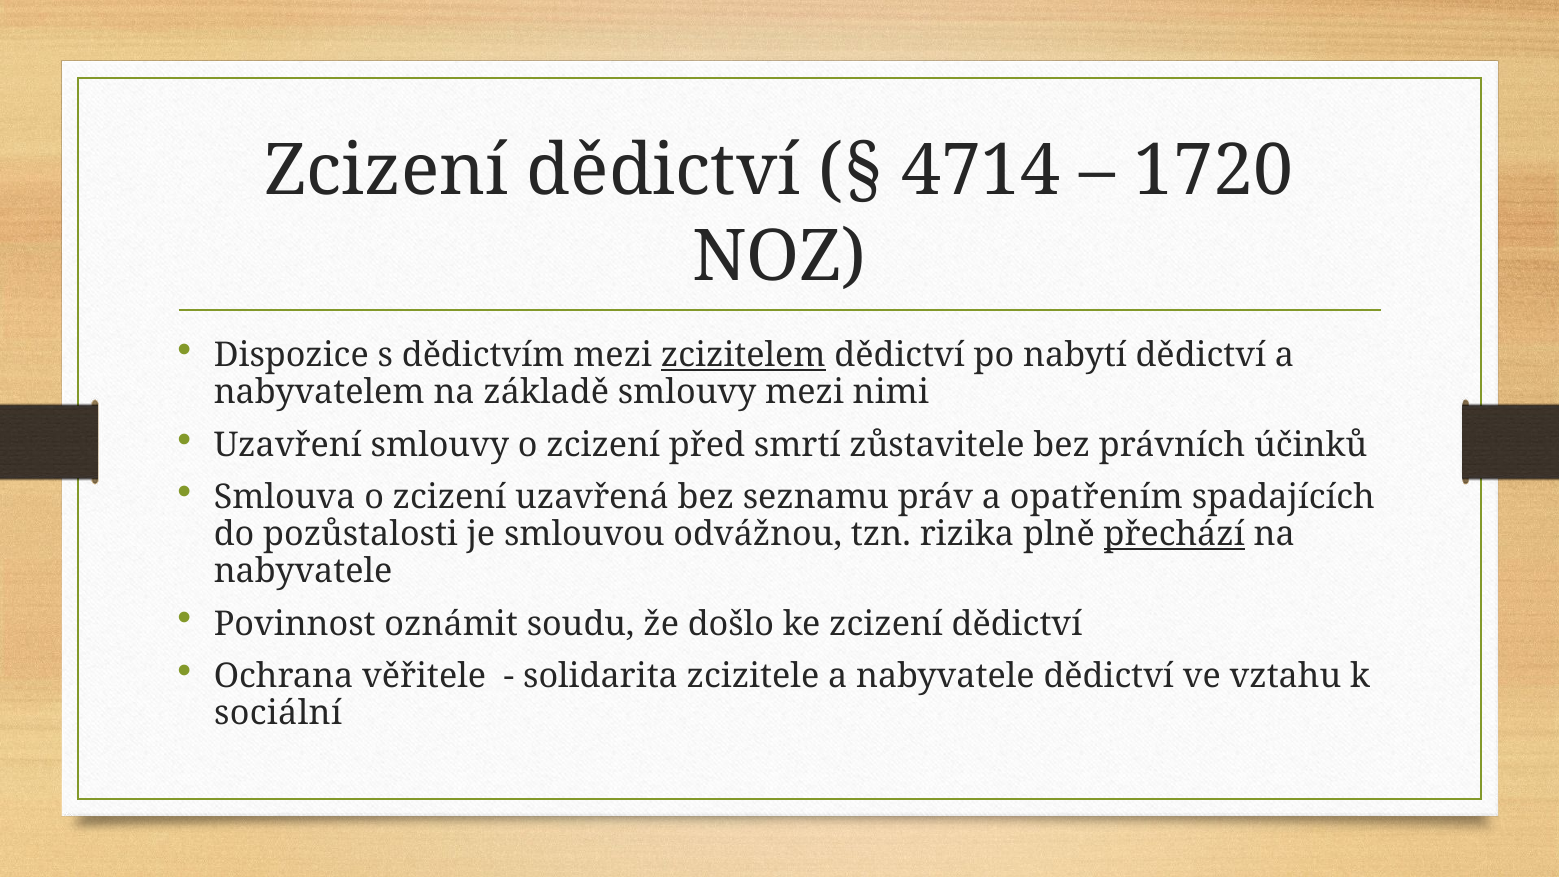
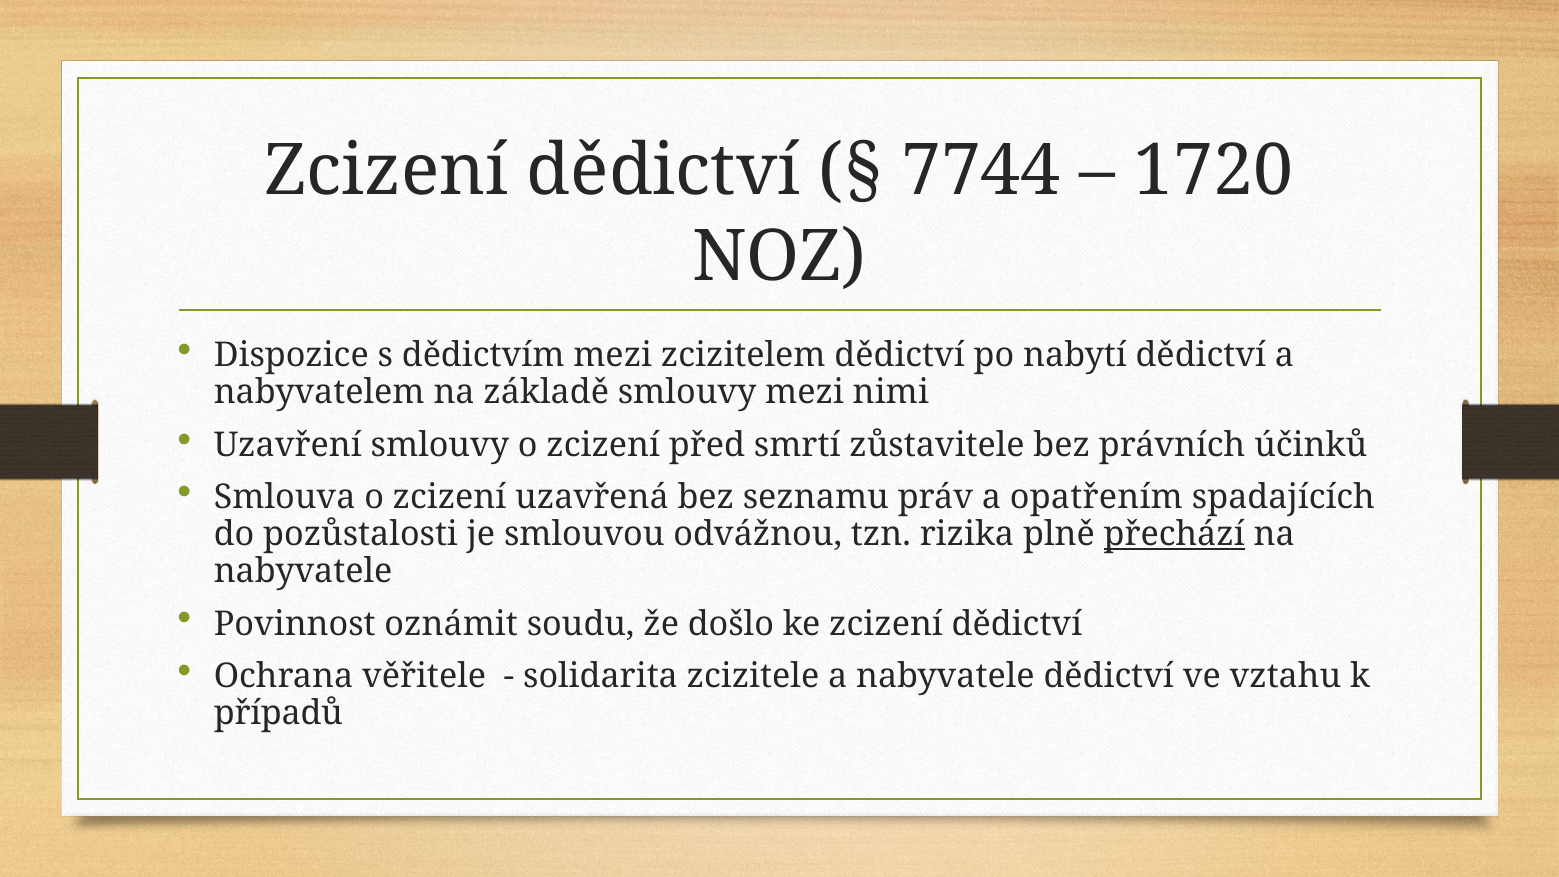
4714: 4714 -> 7744 (981, 171)
zcizitelem underline: present -> none (743, 356)
sociální: sociální -> případů (278, 713)
